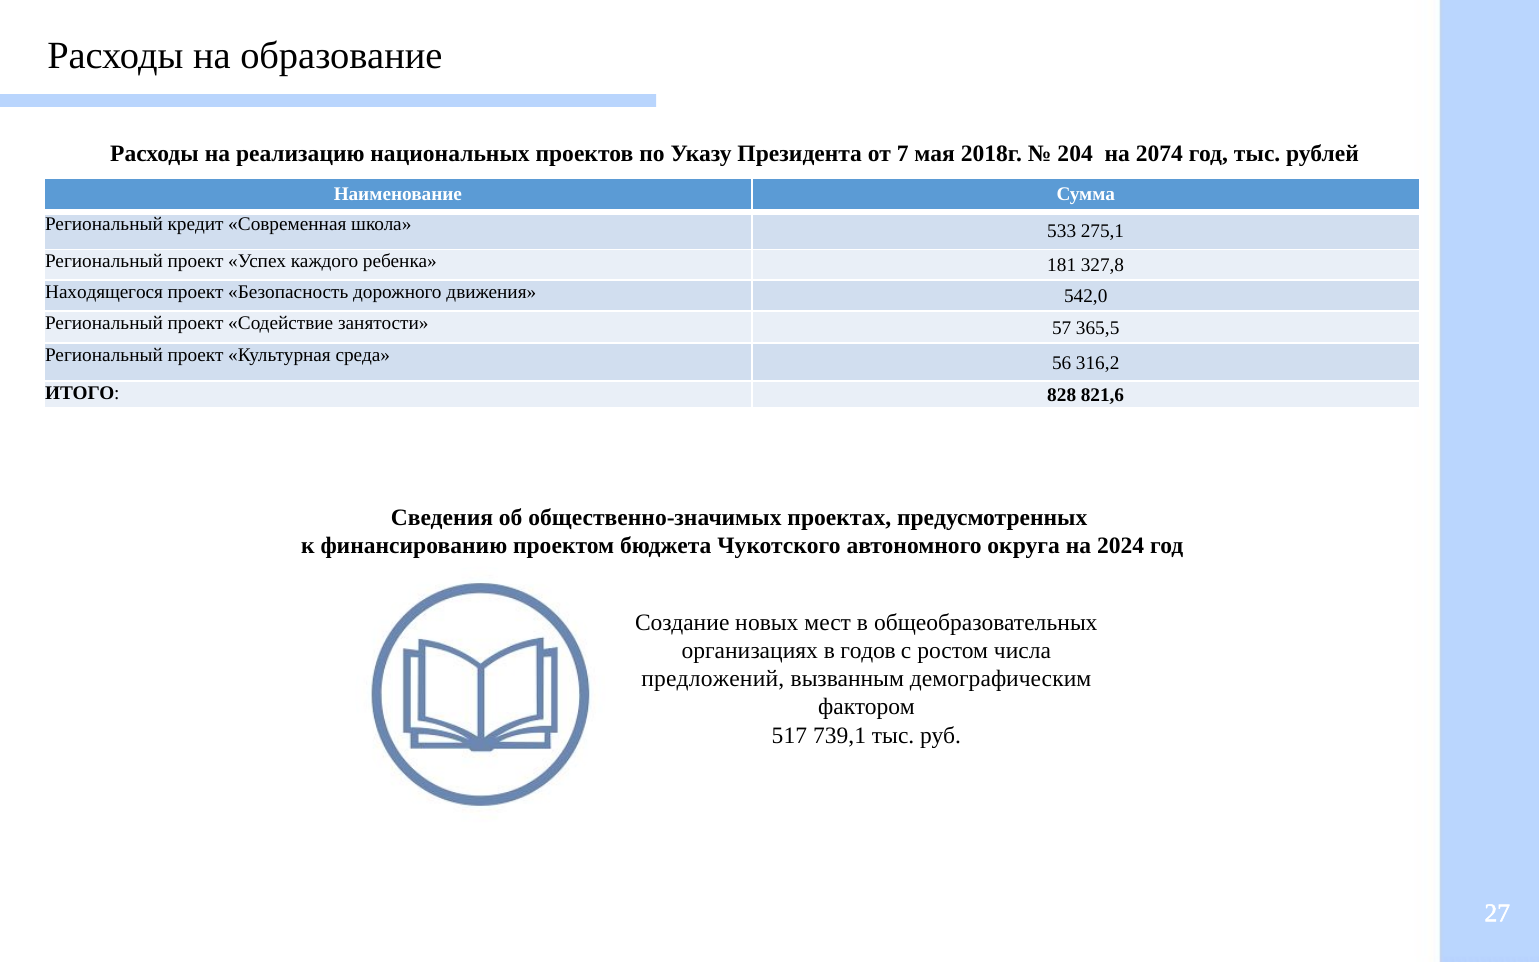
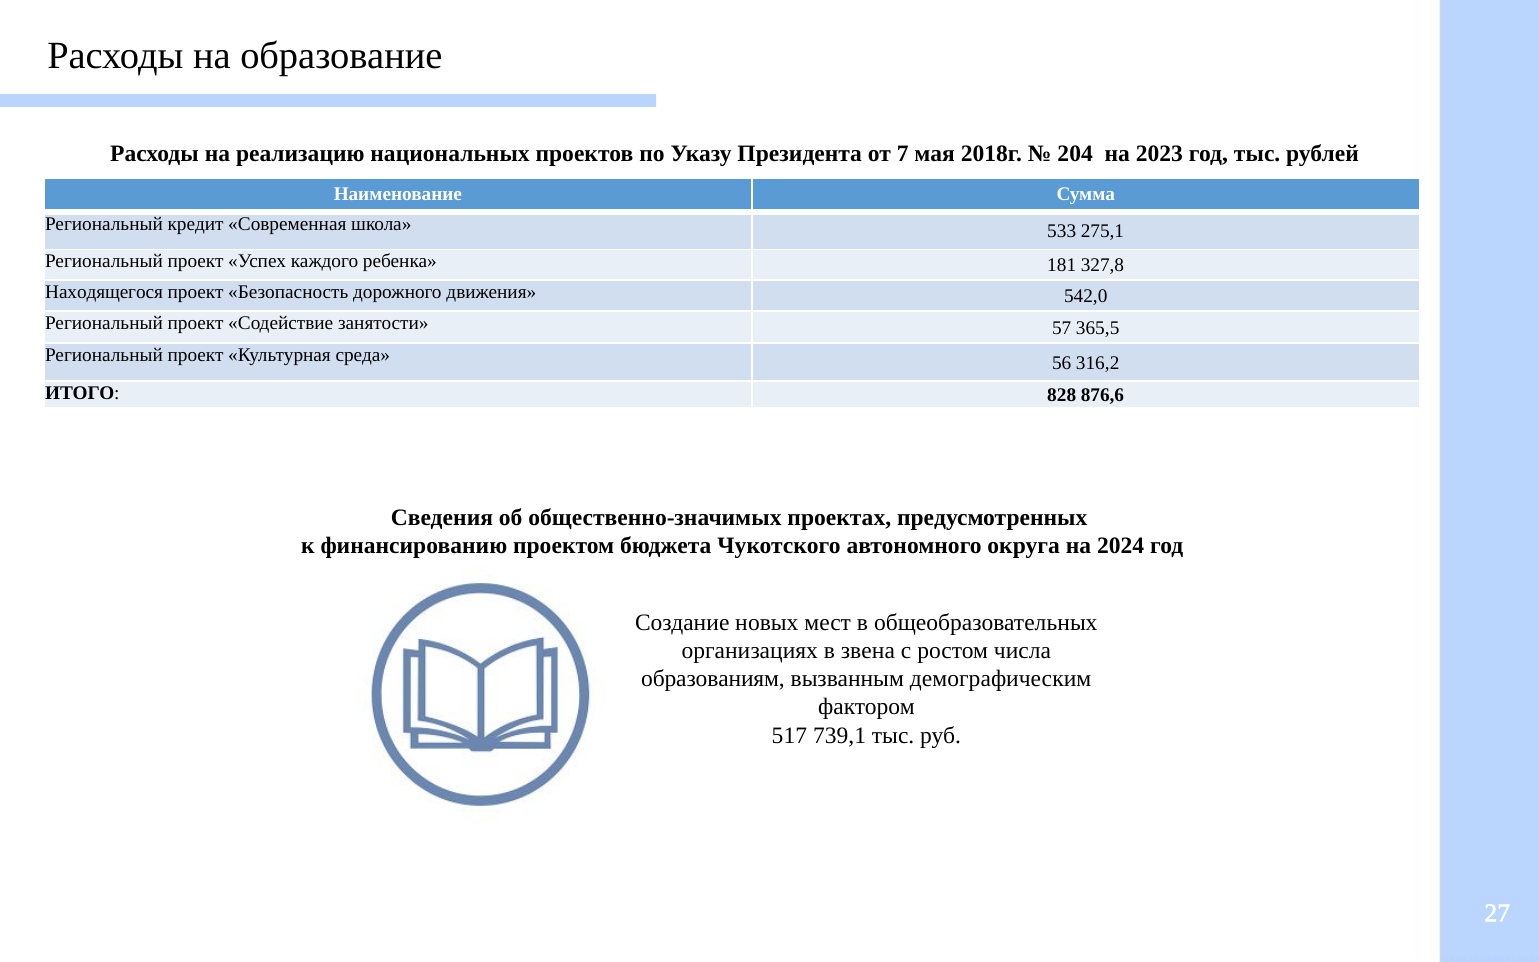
2074: 2074 -> 2023 (1159, 154)
821,6: 821,6 -> 876,6 (1102, 395)
годов: годов -> звена (868, 651)
предложений: предложений -> образованиям (713, 679)
